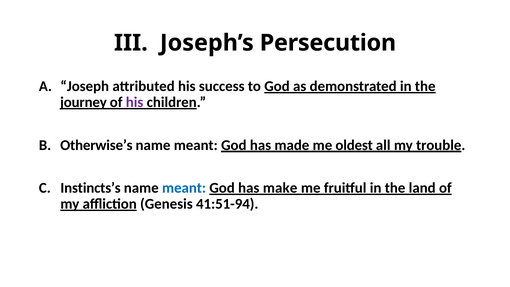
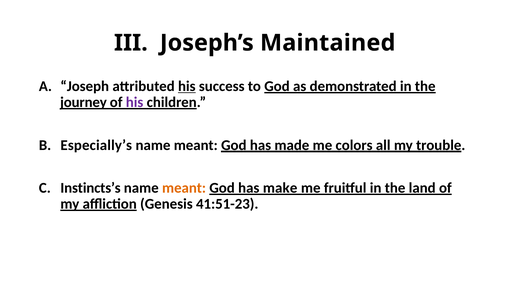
Persecution: Persecution -> Maintained (328, 43)
his underline: none -> present (187, 86)
Otherwise’s: Otherwise’s -> Especially’s (96, 145)
oldest: oldest -> colors (354, 145)
meant colour: blue -> orange (184, 188)
41:51-94: 41:51-94 -> 41:51-23 (227, 204)
